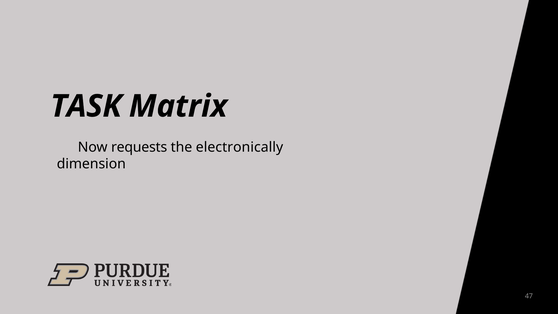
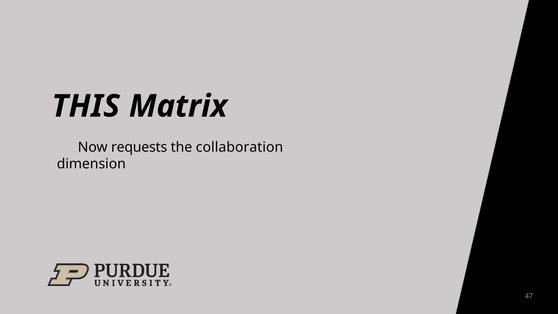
TASK: TASK -> THIS (86, 106)
electronically: electronically -> collaboration (240, 147)
